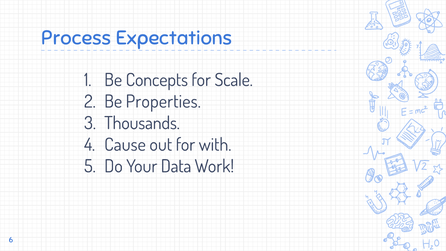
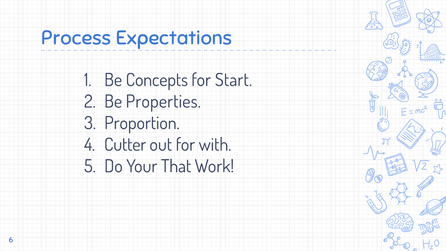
Scale: Scale -> Start (233, 80)
Thousands: Thousands -> Proportion (142, 123)
Cause: Cause -> Cutter (125, 145)
Data: Data -> That (176, 166)
